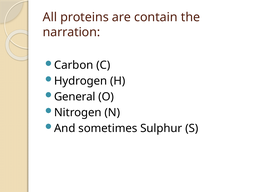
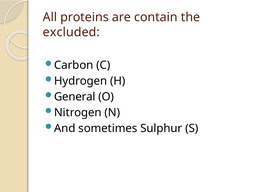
narration: narration -> excluded (71, 32)
